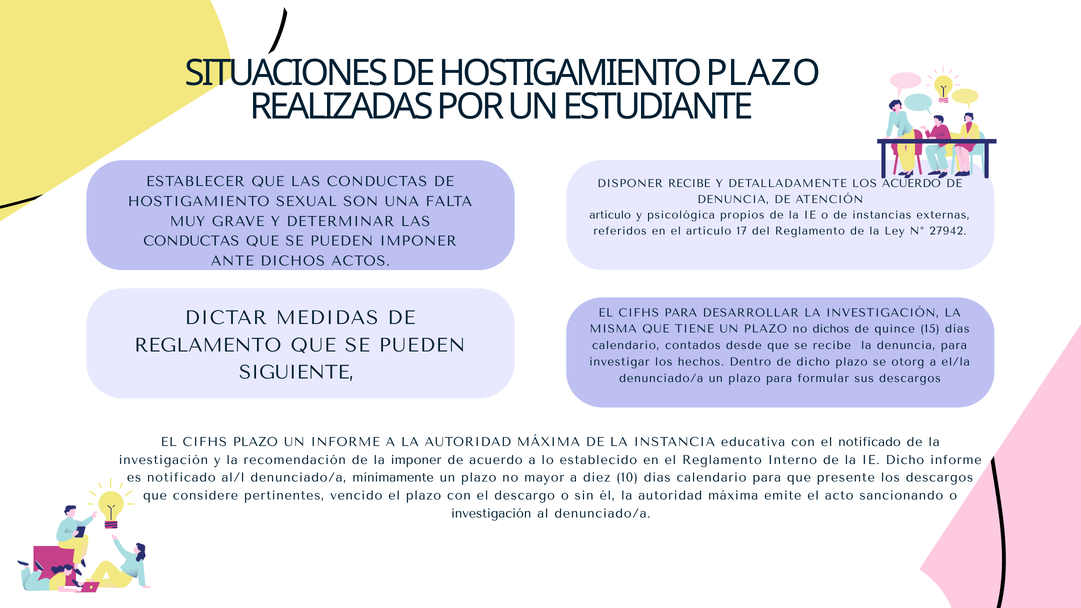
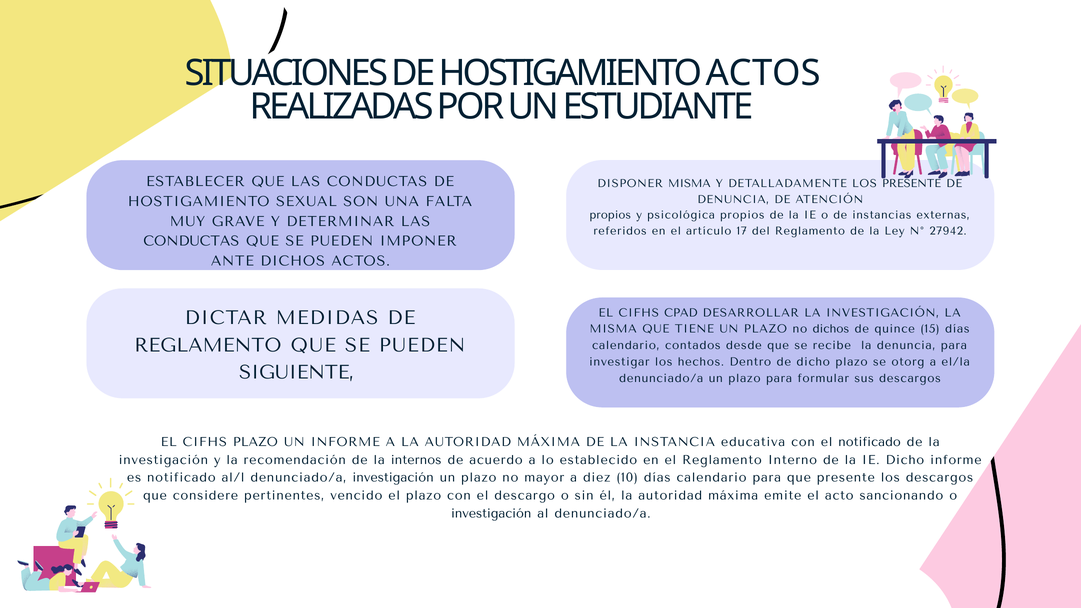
HOSTIGAMIENTO PLAZO: PLAZO -> ACTOS (763, 73)
DISPONER RECIBE: RECIBE -> MISMA (689, 184)
LOS ACUERDO: ACUERDO -> PRESENTE (912, 184)
artículo: artículo -> propios (610, 215)
CIFHS PARA: PARA -> CPAD (681, 313)
la imponer: imponer -> internos (416, 460)
denunciado/a mínimamente: mínimamente -> investigación (393, 478)
